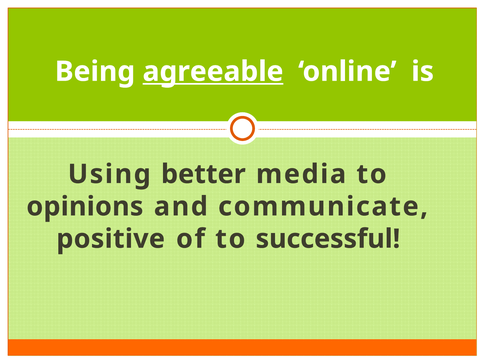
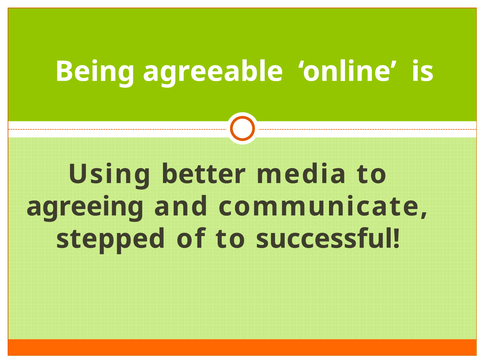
agreeable underline: present -> none (213, 71)
opinions: opinions -> agreeing (85, 206)
positive: positive -> stepped (111, 239)
